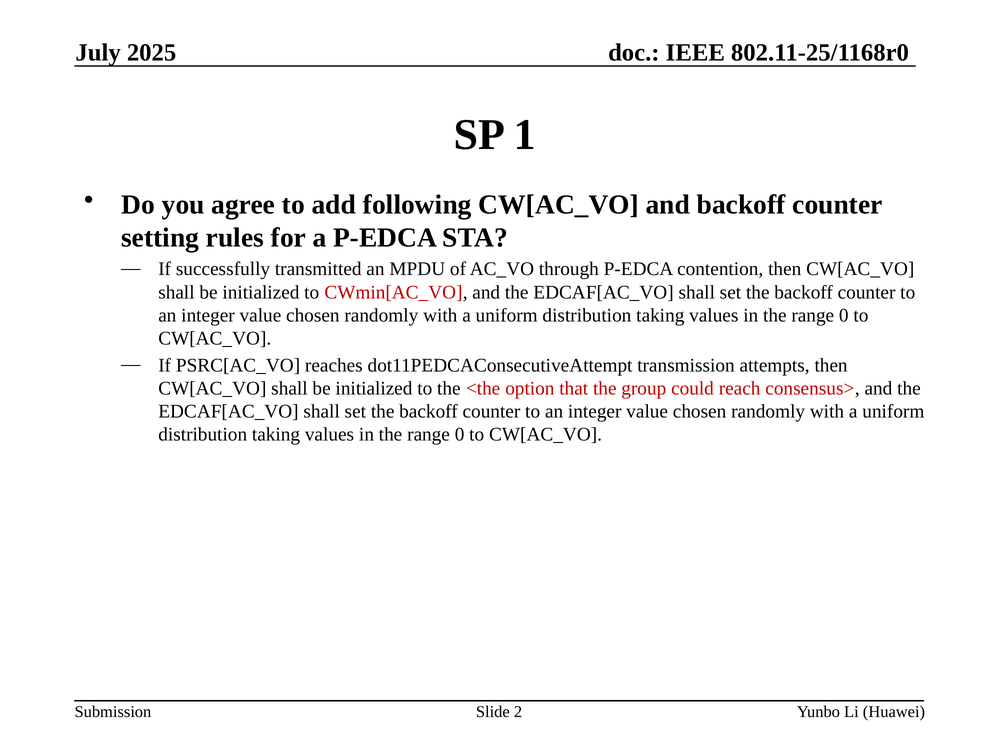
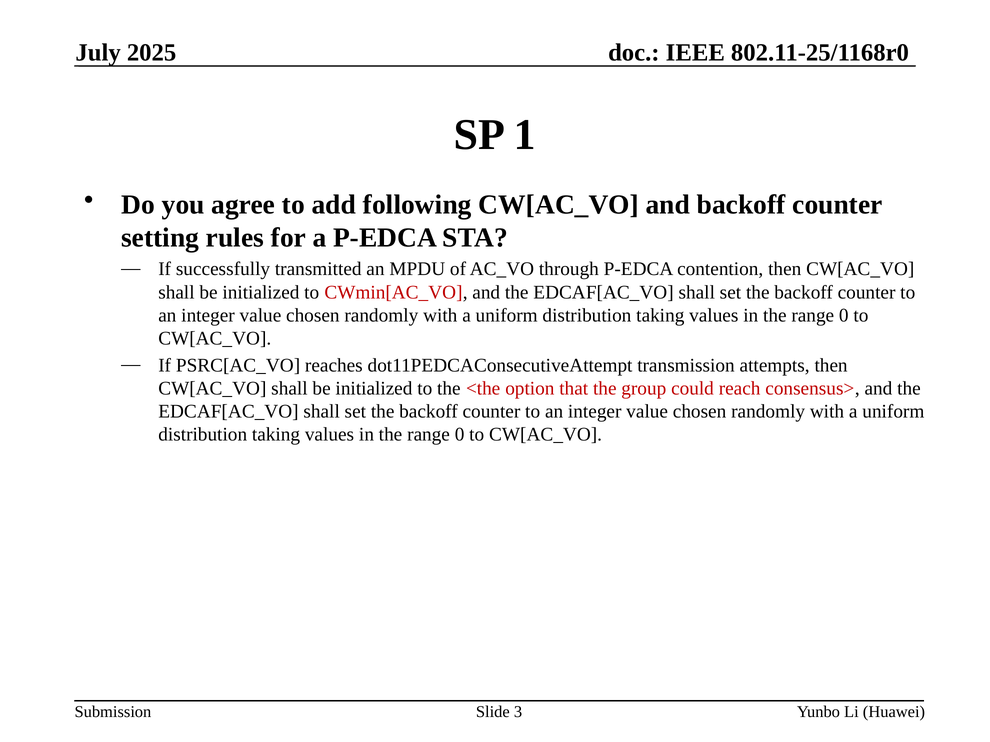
2: 2 -> 3 (518, 712)
